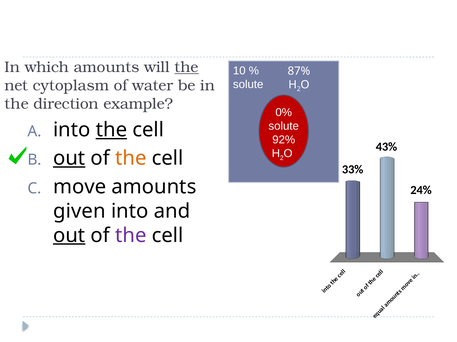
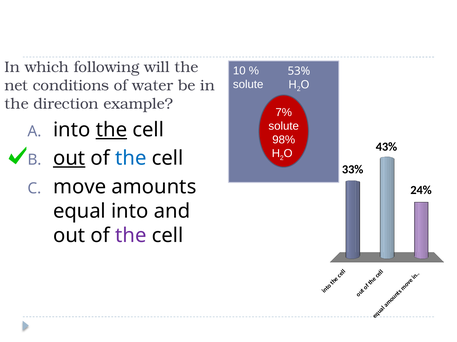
which amounts: amounts -> following (107, 67)
the underline: present -> none (187, 67)
87%: 87% -> 53% (299, 71)
cytoplasm: cytoplasm -> conditions (71, 86)
0%: 0% -> 7% (284, 113)
92%: 92% -> 98% (284, 140)
the colour: orange -> blue (131, 159)
given: given -> equal (80, 211)
out underline: present -> none (69, 236)
